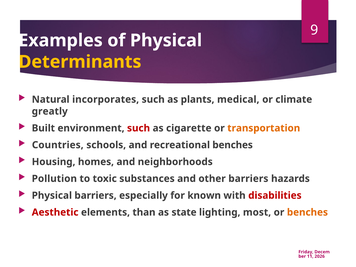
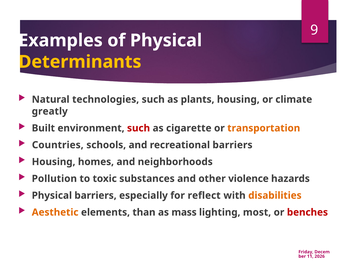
incorporates: incorporates -> technologies (106, 99)
plants medical: medical -> housing (238, 99)
recreational benches: benches -> barriers (233, 145)
other barriers: barriers -> violence (248, 179)
known: known -> reflect (204, 195)
disabilities colour: red -> orange (275, 195)
Aesthetic colour: red -> orange (55, 212)
state: state -> mass (184, 212)
benches colour: orange -> red (307, 212)
